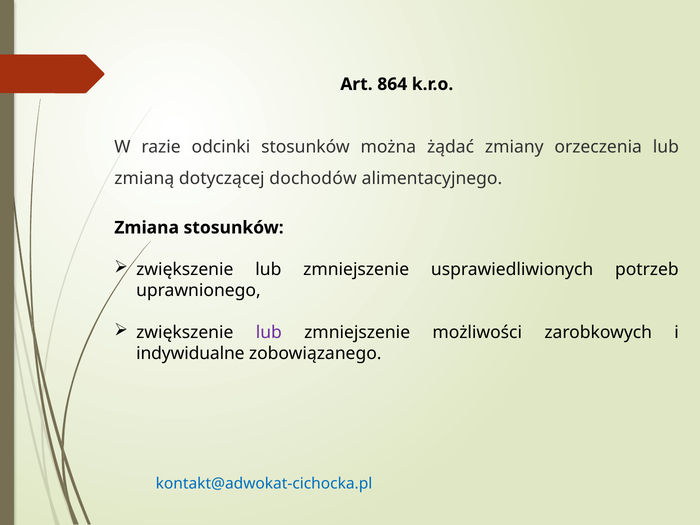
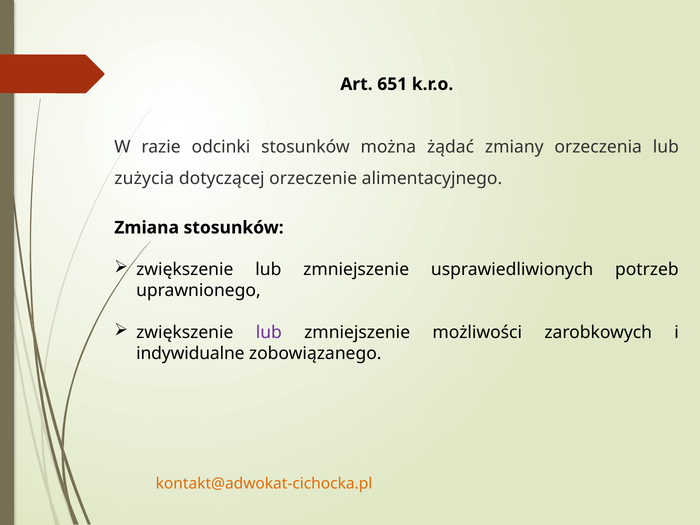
864: 864 -> 651 (392, 84)
zmianą: zmianą -> zużycia (144, 179)
dochodów: dochodów -> orzeczenie (313, 179)
kontakt@adwokat-cichocka.pl colour: blue -> orange (264, 484)
